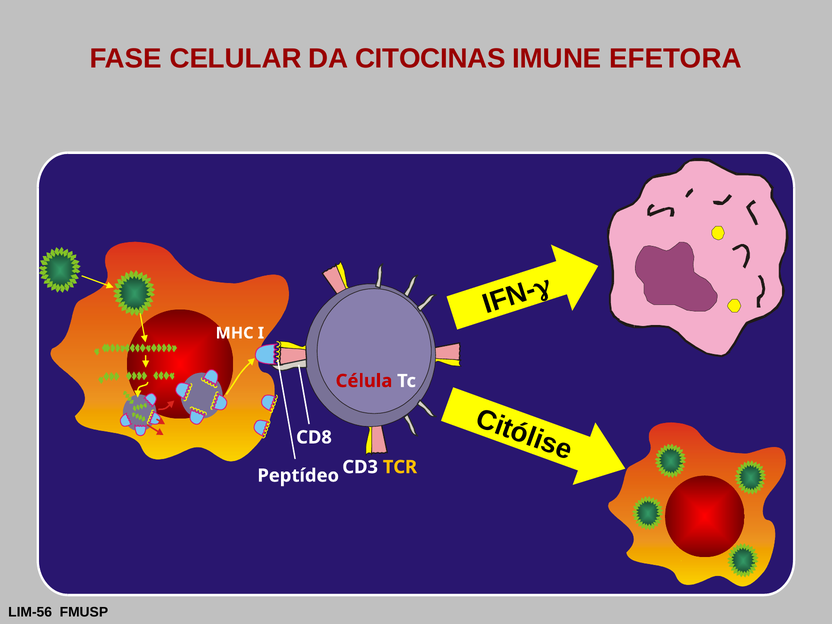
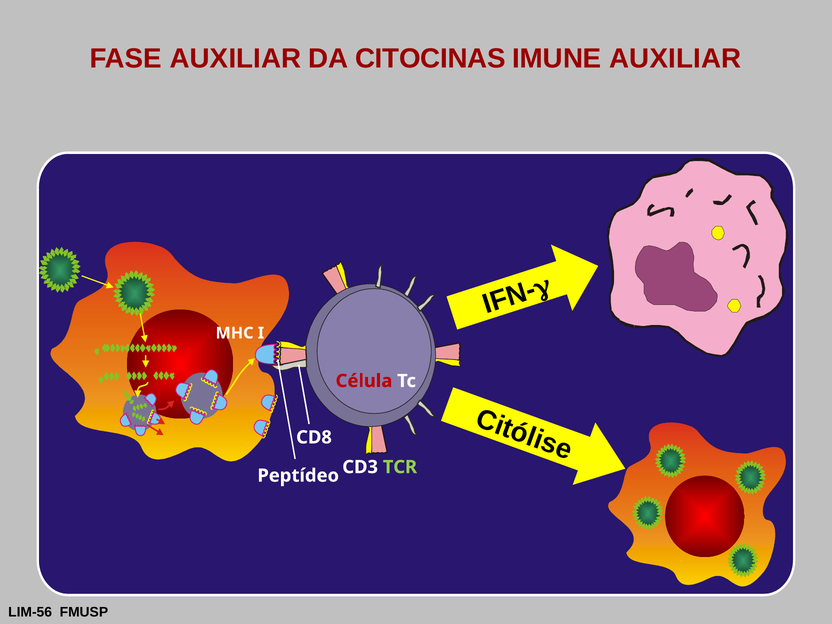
FASE CELULAR: CELULAR -> AUXILIAR (236, 58)
IMUNE EFETORA: EFETORA -> AUXILIAR (675, 58)
TCR colour: yellow -> light green (400, 467)
